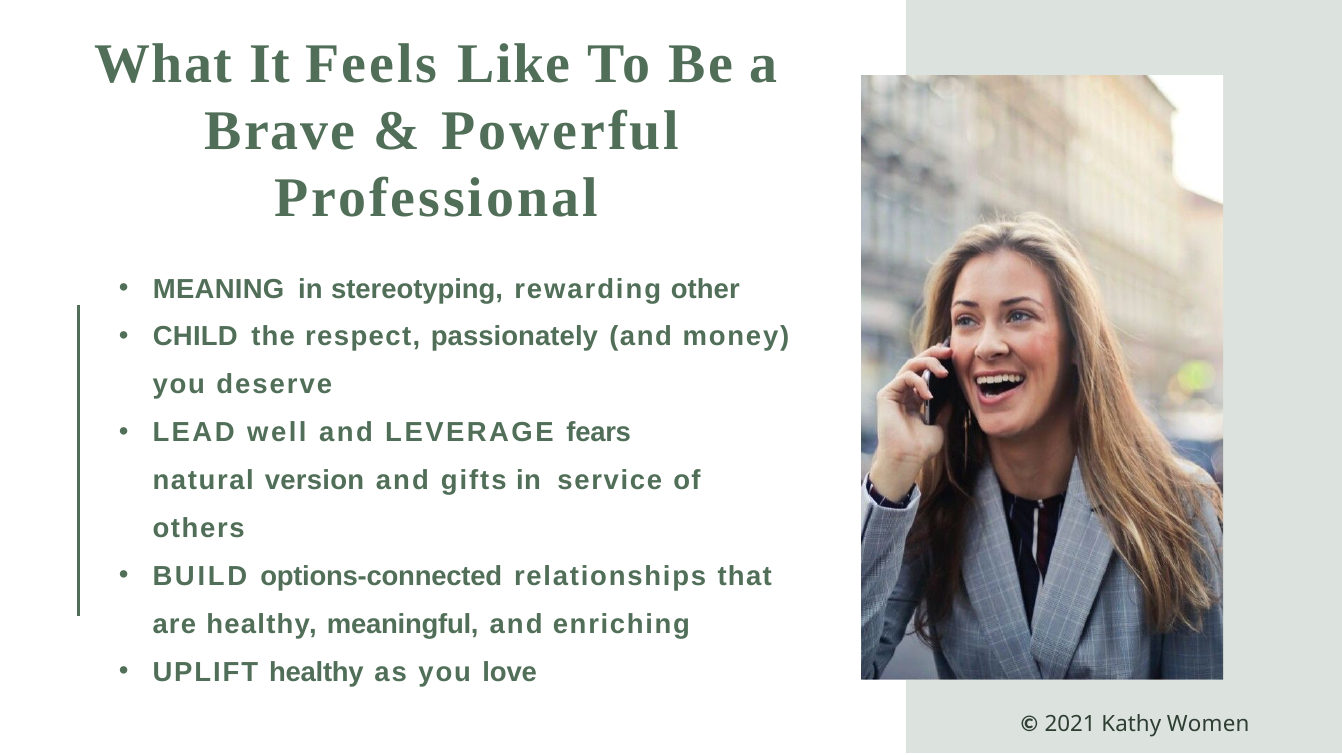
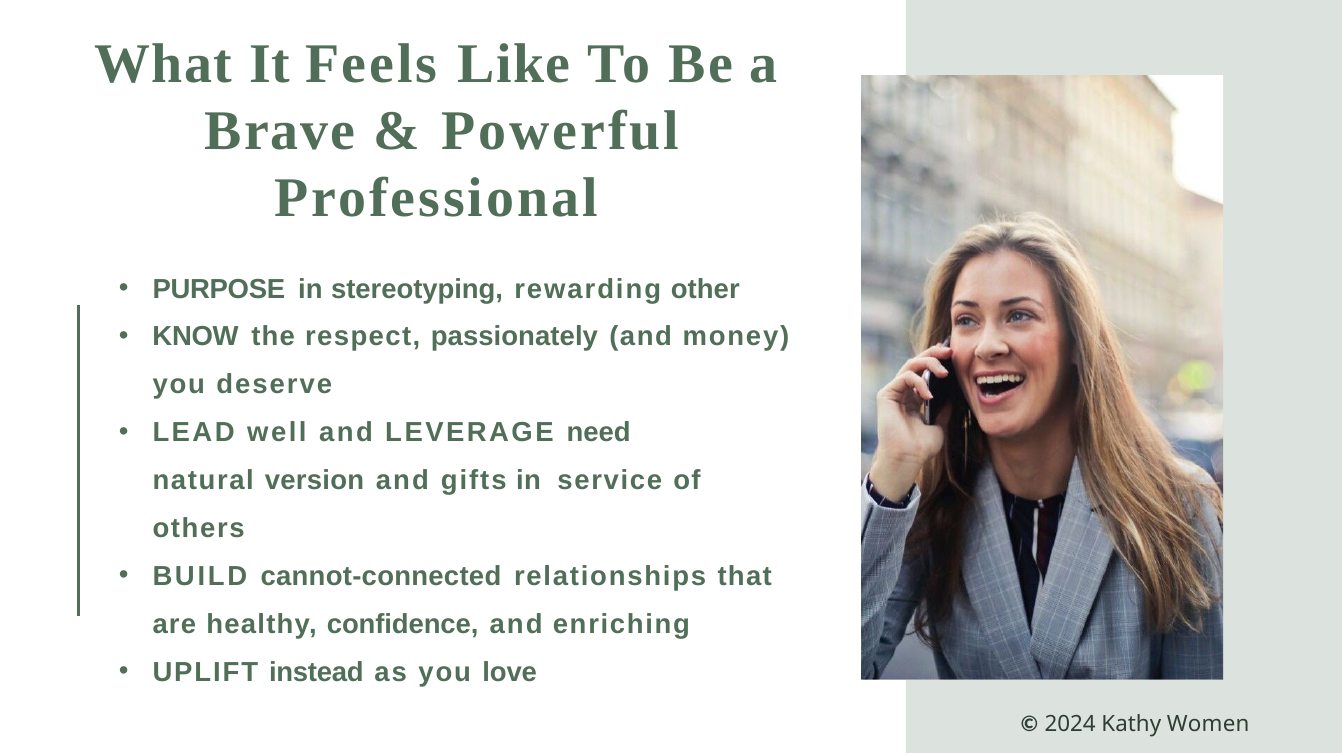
MEANING: MEANING -> PURPOSE (219, 289)
CHILD: CHILD -> KNOW (196, 337)
fears: fears -> need (599, 432)
options-connected: options-connected -> cannot-connected (381, 576)
meaningful: meaningful -> confidence (403, 624)
UPLIFT healthy: healthy -> instead (316, 672)
2021: 2021 -> 2024 (1070, 724)
